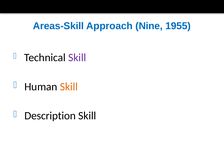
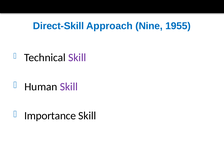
Areas-Skill: Areas-Skill -> Direct-Skill (58, 26)
Skill colour: orange -> purple (69, 87)
Description: Description -> Importance (50, 116)
